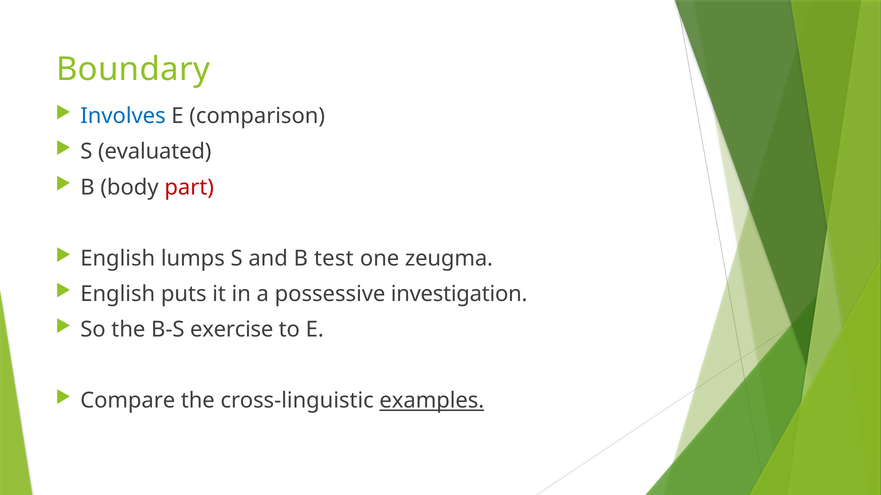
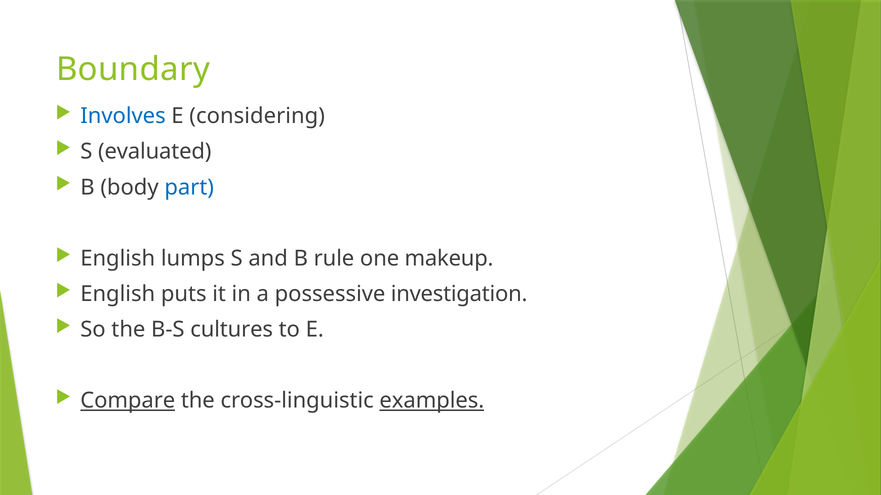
comparison: comparison -> considering (257, 116)
part colour: red -> blue (189, 187)
test: test -> rule (334, 259)
zeugma: zeugma -> makeup (449, 259)
exercise: exercise -> cultures (232, 330)
Compare underline: none -> present (128, 401)
